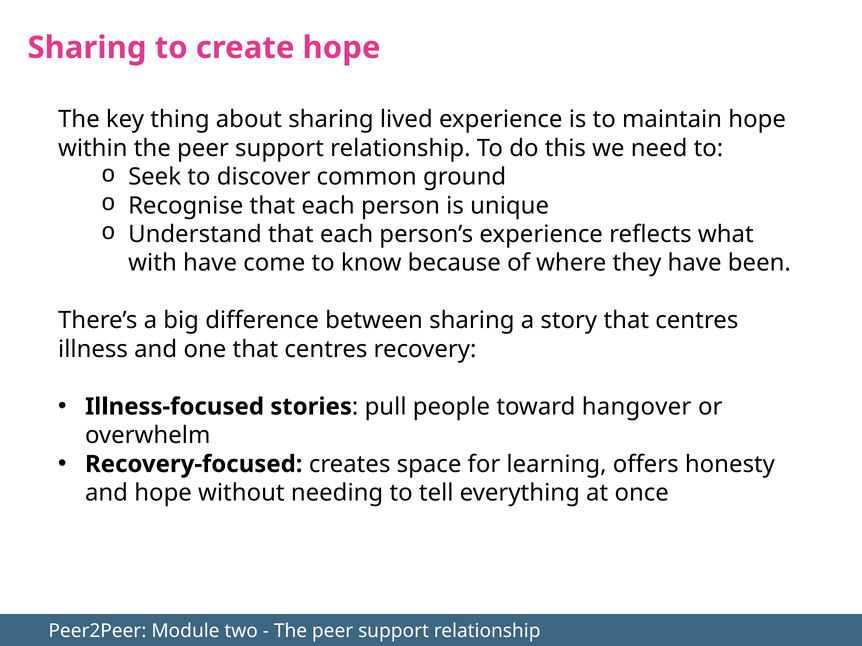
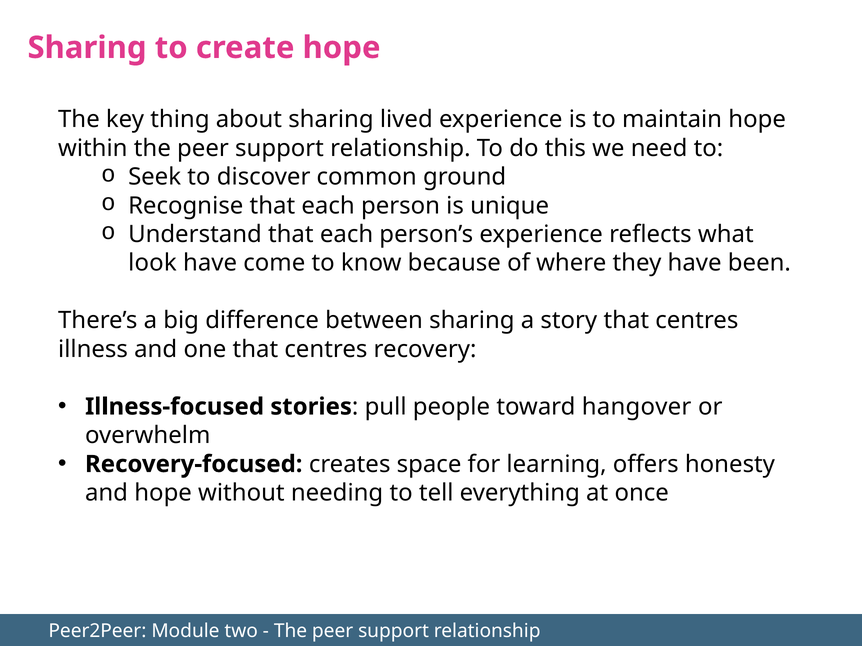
with: with -> look (152, 263)
